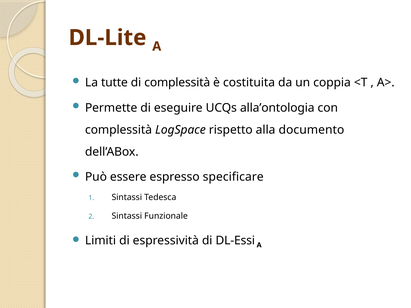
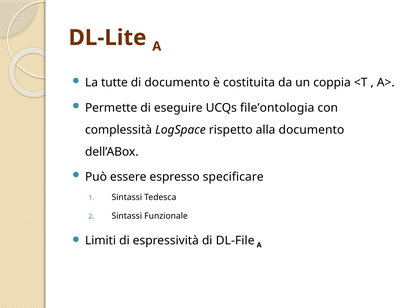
di complessità: complessità -> documento (177, 83)
alla’ontologia: alla’ontologia -> file’ontologia (277, 108)
DL-Essi: DL-Essi -> DL-File (235, 241)
